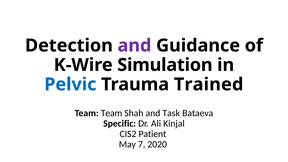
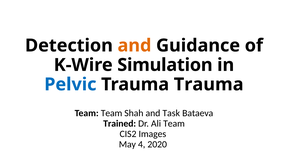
and colour: purple -> orange (134, 46)
Trauma Trained: Trained -> Trauma (209, 84)
Specific: Specific -> Trained (120, 124)
Ali Kinjal: Kinjal -> Team (174, 124)
Patient: Patient -> Images (152, 134)
7: 7 -> 4 (142, 144)
